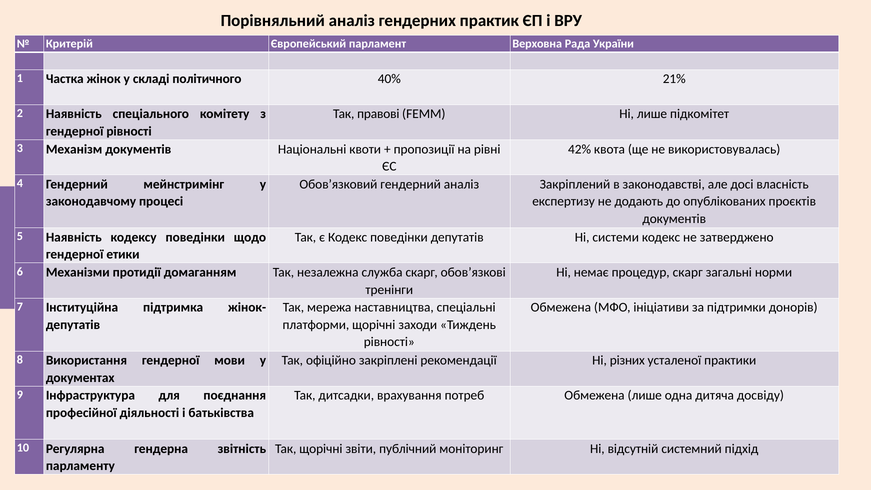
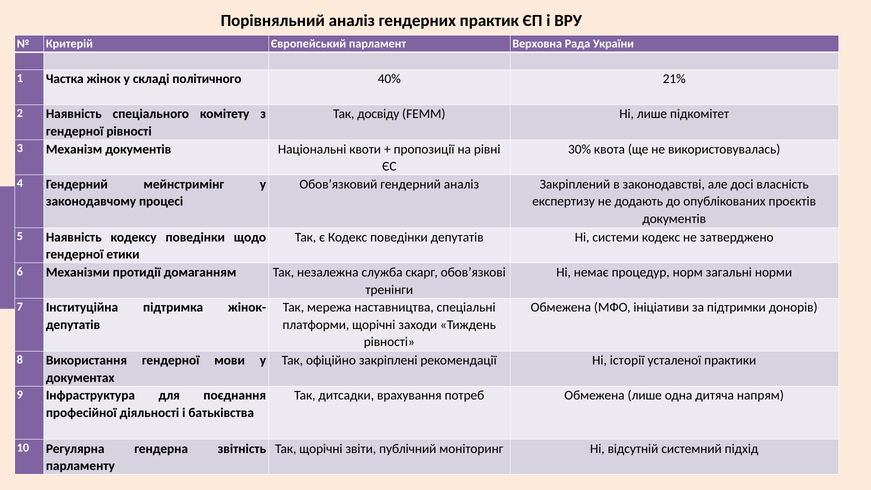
правові: правові -> досвіду (378, 114)
42%: 42% -> 30% (580, 149)
процедур скарг: скарг -> норм (688, 272)
різних: різних -> історії (627, 360)
досвіду: досвіду -> напрям (760, 396)
